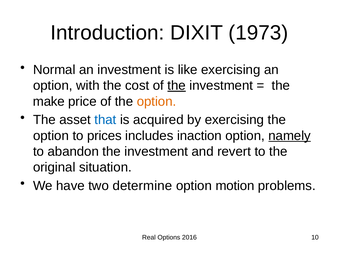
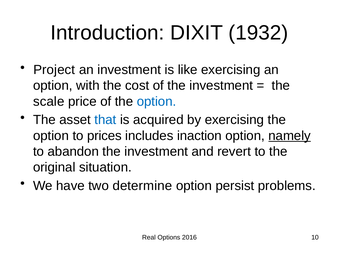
1973: 1973 -> 1932 (258, 33)
Normal: Normal -> Project (54, 70)
the underline: present -> none (177, 86)
make: make -> scale (49, 102)
option colour: orange -> blue (157, 102)
motion: motion -> persist (235, 186)
